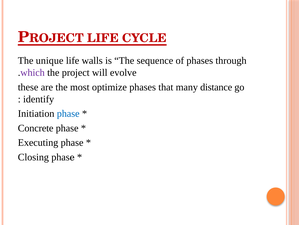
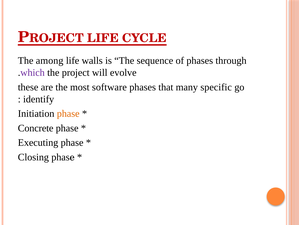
unique: unique -> among (50, 60)
optimize: optimize -> software (109, 87)
distance: distance -> specific (216, 87)
phase colour: blue -> orange (68, 113)
